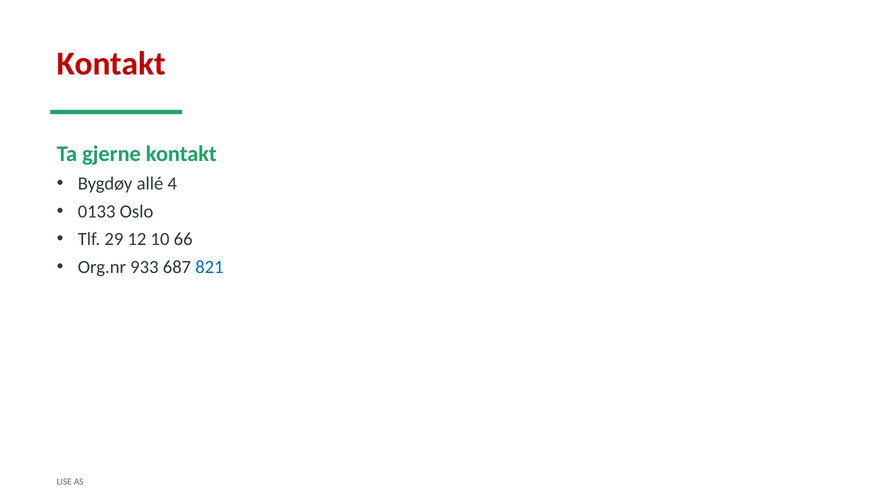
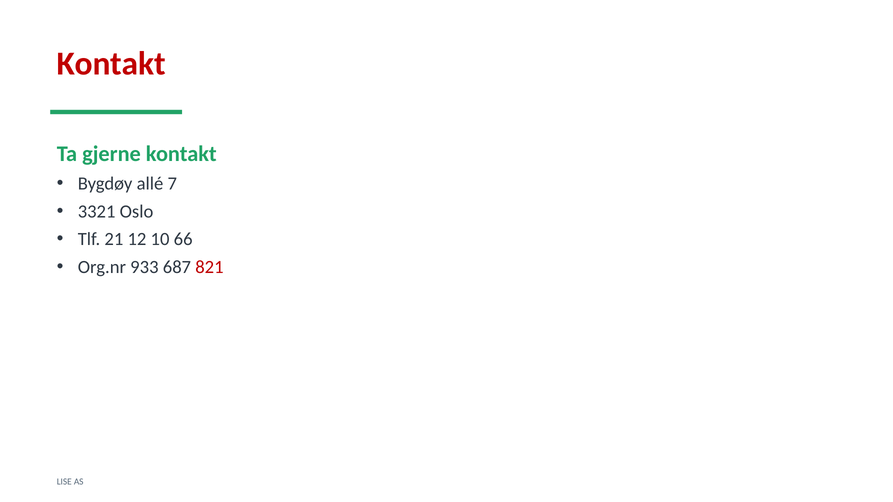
4: 4 -> 7 (172, 184)
0133: 0133 -> 3321 (97, 212)
29: 29 -> 21 (114, 239)
821 colour: blue -> red (209, 267)
